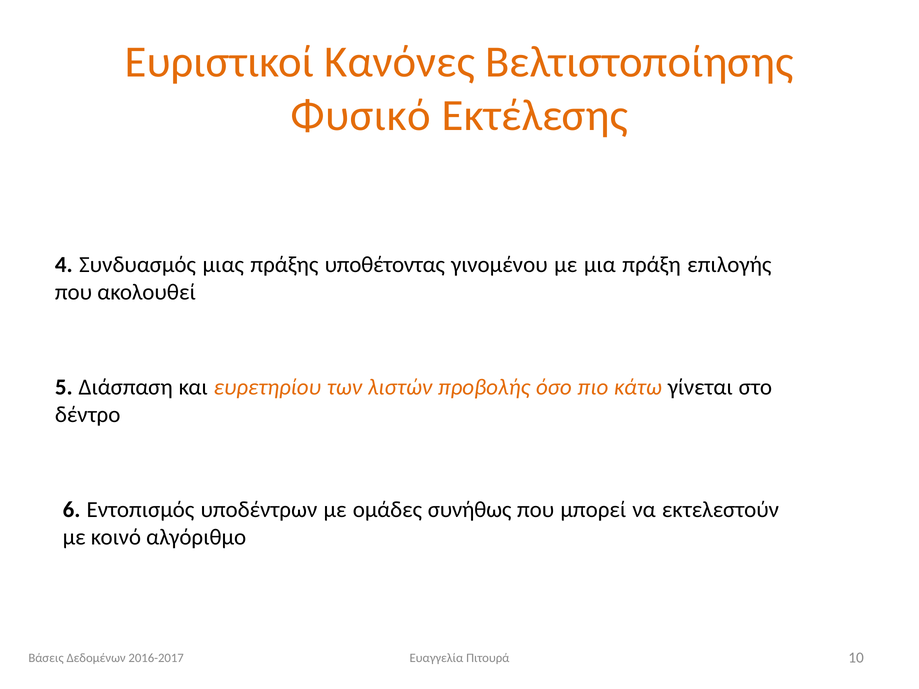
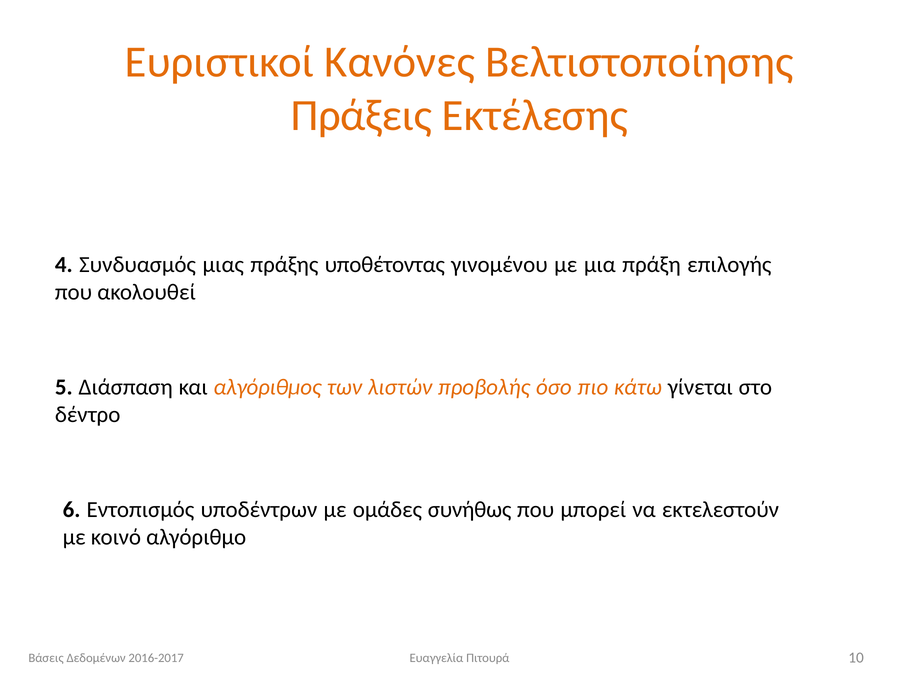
Φυσικό: Φυσικό -> Πράξεις (361, 116)
ευρετηρίου: ευρετηρίου -> αλγόριθμος (267, 387)
